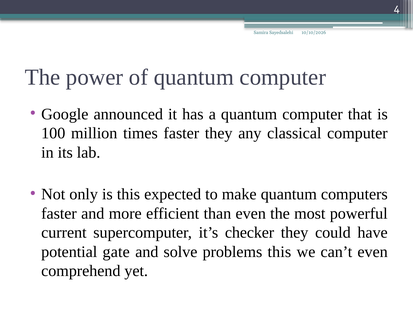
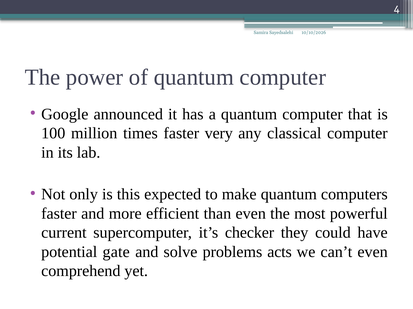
faster they: they -> very (219, 134)
problems this: this -> acts (280, 252)
